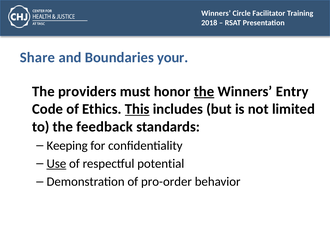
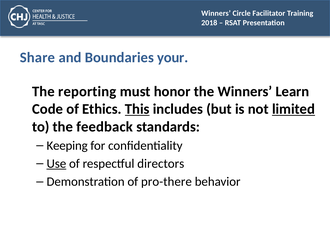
providers: providers -> reporting (87, 91)
the underline: present -> none (204, 91)
Entry: Entry -> Learn (292, 91)
limited underline: none -> present (293, 109)
potential: potential -> directors (161, 163)
pro-order: pro-order -> pro-there (166, 181)
